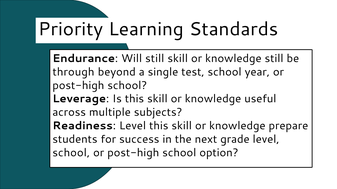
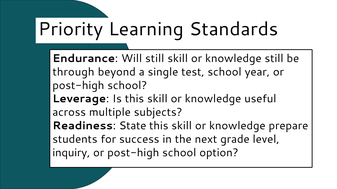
Readiness Level: Level -> State (133, 126)
school: school -> inquiry (71, 153)
